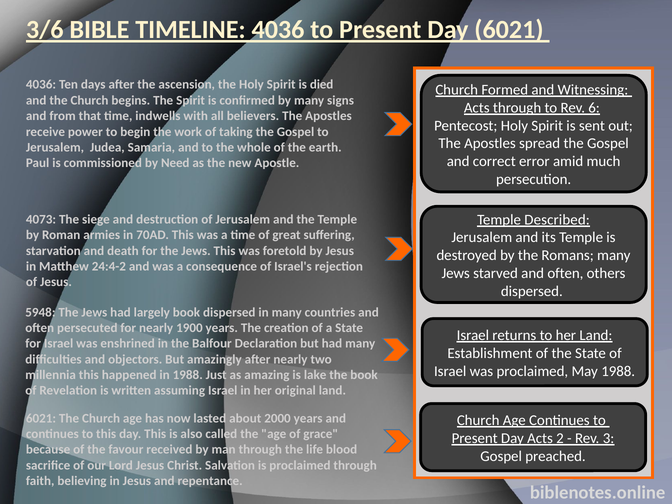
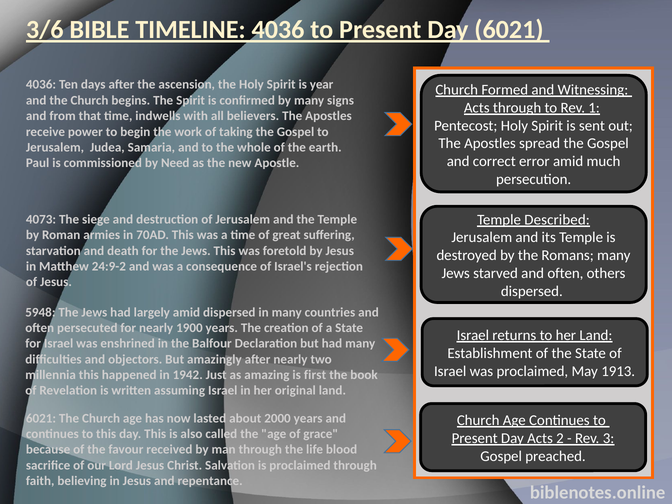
died: died -> year (322, 85)
6: 6 -> 1 (594, 108)
24:4-2: 24:4-2 -> 24:9-2 (109, 266)
largely book: book -> amid (186, 312)
May 1988: 1988 -> 1913 (618, 371)
in 1988: 1988 -> 1942 (188, 375)
lake: lake -> first (315, 375)
